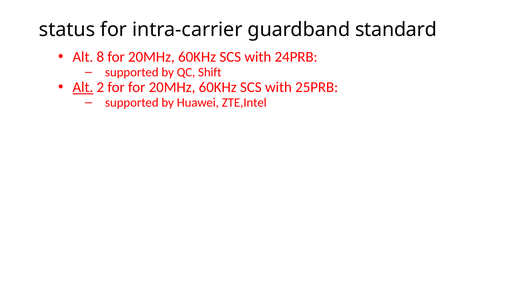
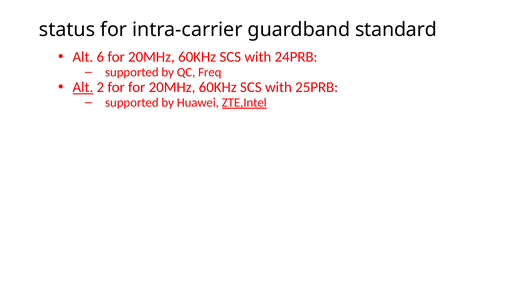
8: 8 -> 6 (100, 57)
Shift: Shift -> Freq (210, 72)
ZTE,Intel underline: none -> present (244, 102)
